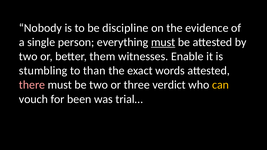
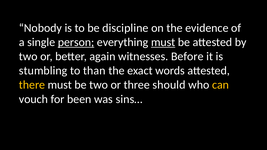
person underline: none -> present (76, 42)
them: them -> again (102, 57)
Enable: Enable -> Before (187, 57)
there colour: pink -> yellow (32, 85)
verdict: verdict -> should (169, 85)
trial…: trial… -> sins… (129, 99)
